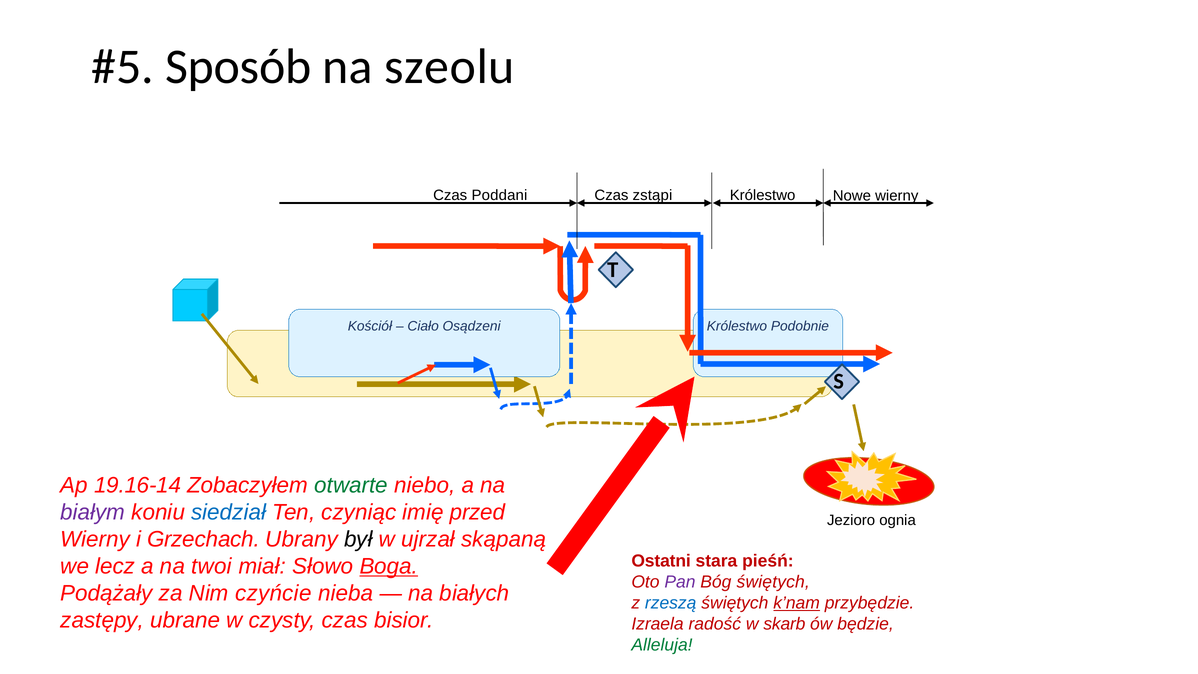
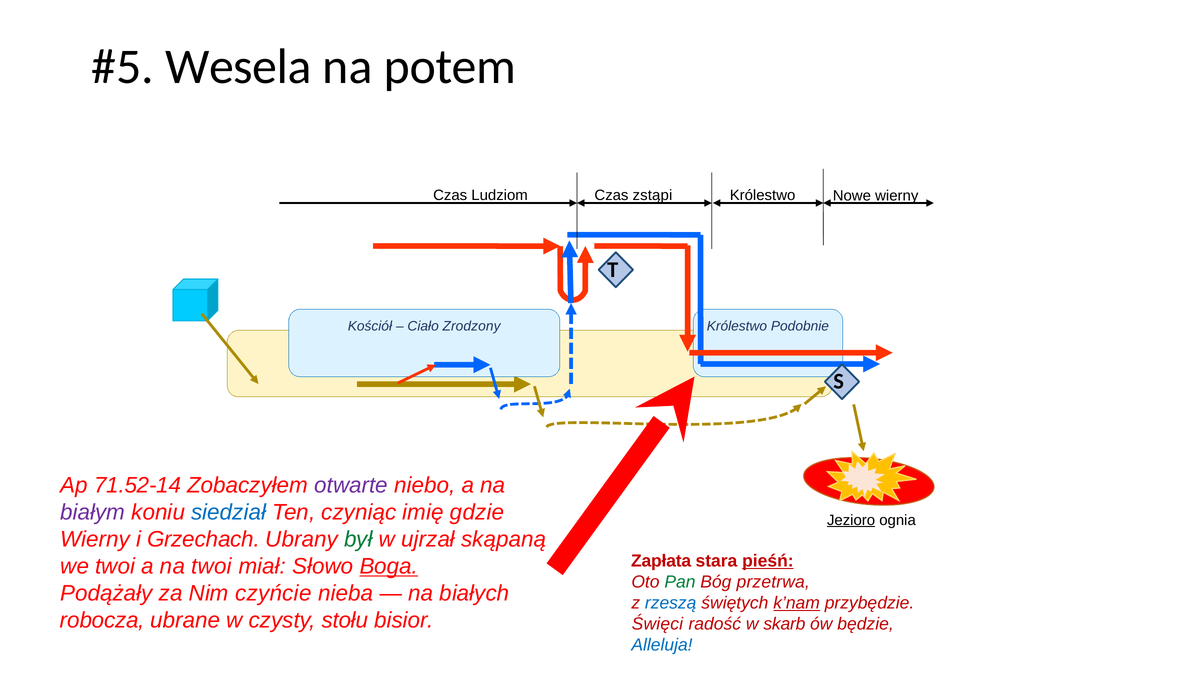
Sposób: Sposób -> Wesela (238, 67)
szeolu: szeolu -> potem (450, 67)
Poddani: Poddani -> Ludziom (500, 195)
Osądzeni: Osądzeni -> Zrodzony (472, 326)
19.16-14: 19.16-14 -> 71.52-14 (138, 485)
otwarte colour: green -> purple (351, 485)
przed: przed -> gdzie (477, 512)
Jezioro underline: none -> present (851, 520)
był colour: black -> green (358, 539)
Ostatni: Ostatni -> Zapłata (661, 561)
pieśń underline: none -> present (768, 561)
we lecz: lecz -> twoi (115, 566)
Pan colour: purple -> green (680, 582)
Bóg świętych: świętych -> przetrwa (773, 582)
zastępy: zastępy -> robocza (102, 620)
czysty czas: czas -> stołu (345, 620)
Izraela: Izraela -> Święci (657, 624)
Alleluja colour: green -> blue (662, 645)
